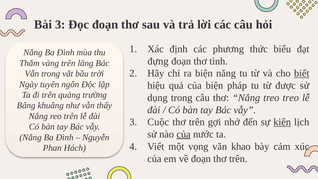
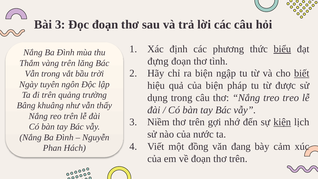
biểu underline: none -> present (282, 49)
năng: năng -> ngập (226, 73)
Cuộc: Cuộc -> Niềm (158, 122)
của underline: present -> none (184, 134)
vọng: vọng -> đồng (198, 146)
khao: khao -> đang (241, 146)
